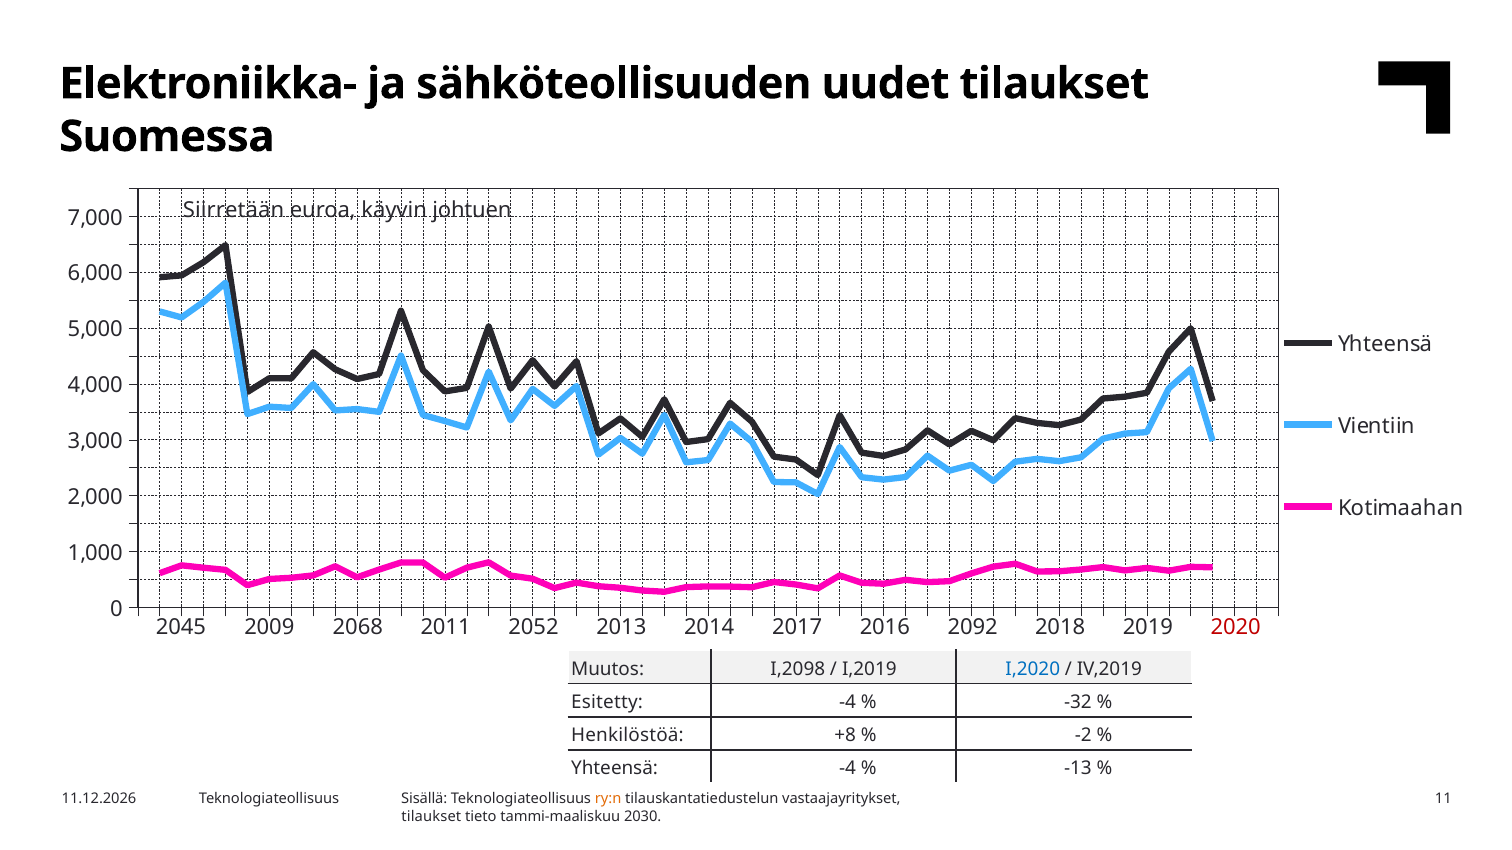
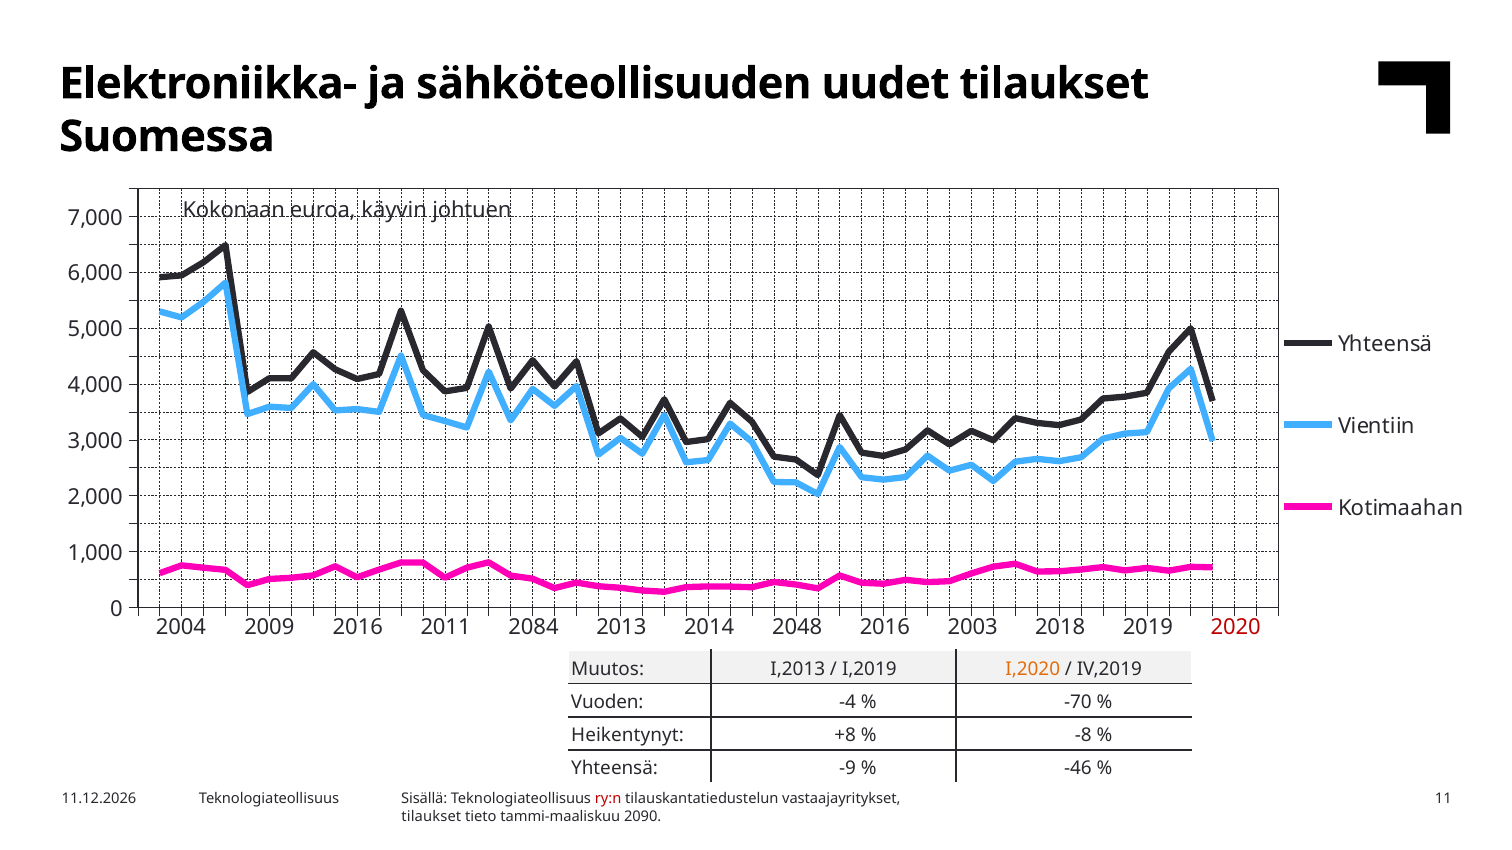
Siirretään: Siirretään -> Kokonaan (234, 210)
2045: 2045 -> 2004 (181, 628)
2009 2068: 2068 -> 2016 (358, 628)
2052: 2052 -> 2084 (534, 628)
2017: 2017 -> 2048 (797, 628)
2092: 2092 -> 2003 (973, 628)
I,2098: I,2098 -> I,2013 (798, 669)
I,2020 colour: blue -> orange (1033, 669)
Esitetty: Esitetty -> Vuoden (607, 703)
-32: -32 -> -70 (1078, 703)
Henkilöstöä: Henkilöstöä -> Heikentynyt (628, 736)
-2: -2 -> -8 (1083, 736)
Yhteensä -4: -4 -> -9 (848, 769)
-13: -13 -> -46 (1078, 769)
ry:n colour: orange -> red (608, 799)
2030: 2030 -> 2090 (643, 817)
